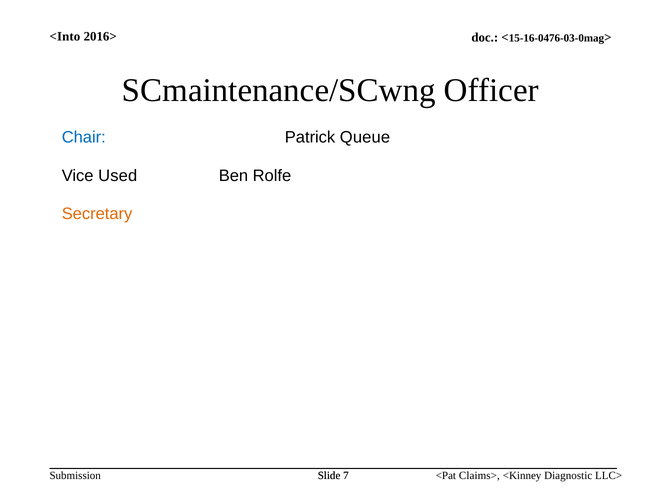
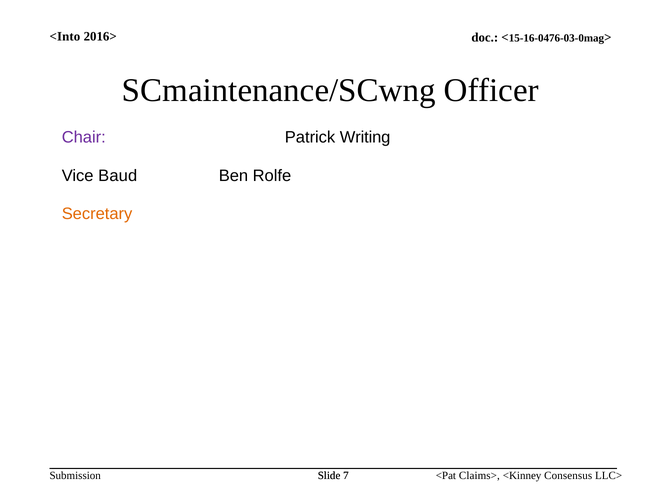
Chair colour: blue -> purple (84, 137)
Queue: Queue -> Writing (365, 137)
Used: Used -> Baud (118, 176)
Diagnostic: Diagnostic -> Consensus (568, 475)
